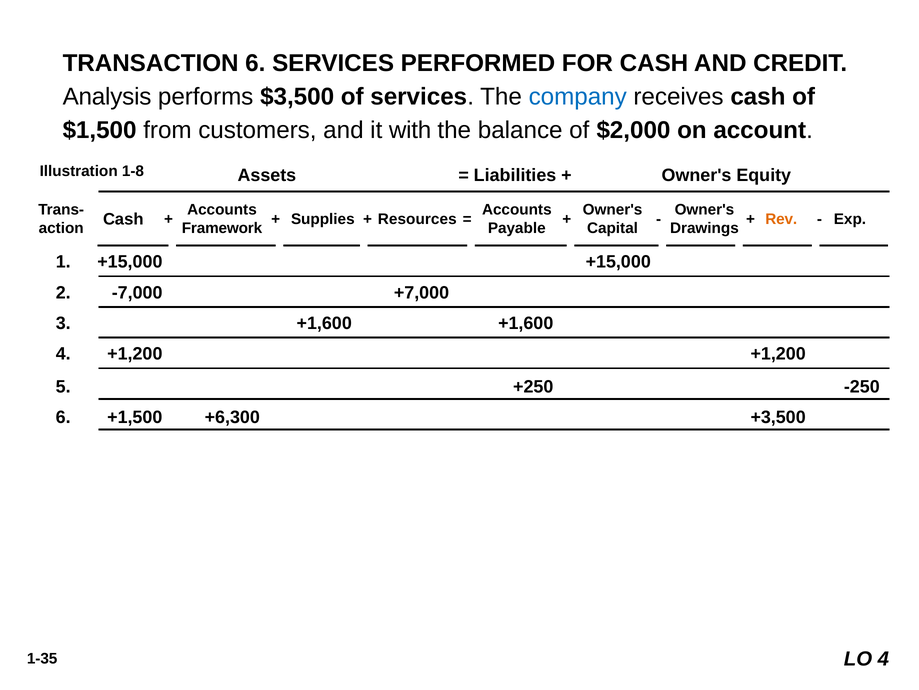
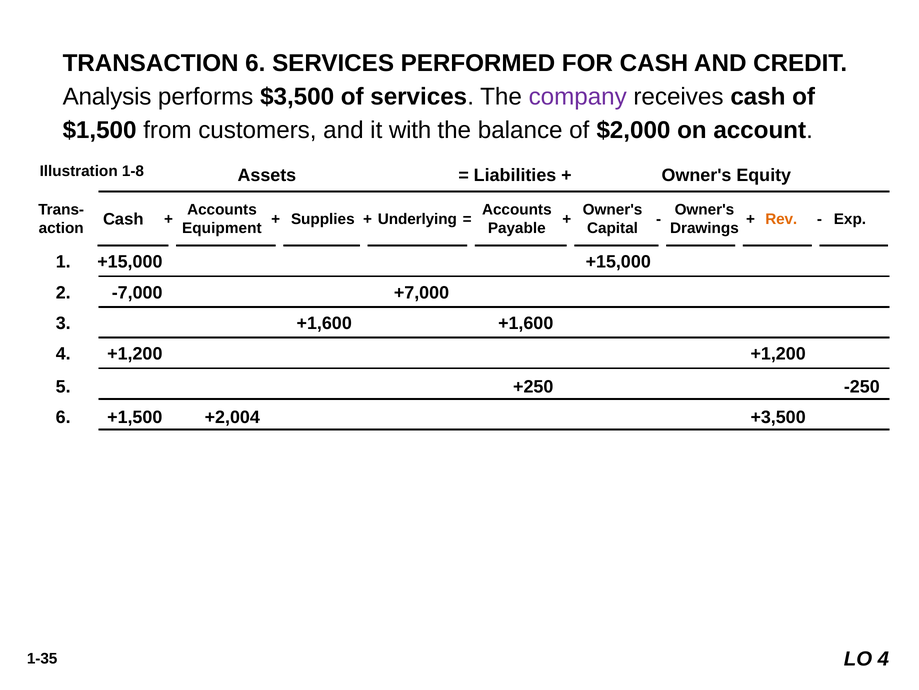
company colour: blue -> purple (578, 97)
Resources: Resources -> Underlying (417, 219)
Framework: Framework -> Equipment (222, 228)
+6,300: +6,300 -> +2,004 (232, 417)
